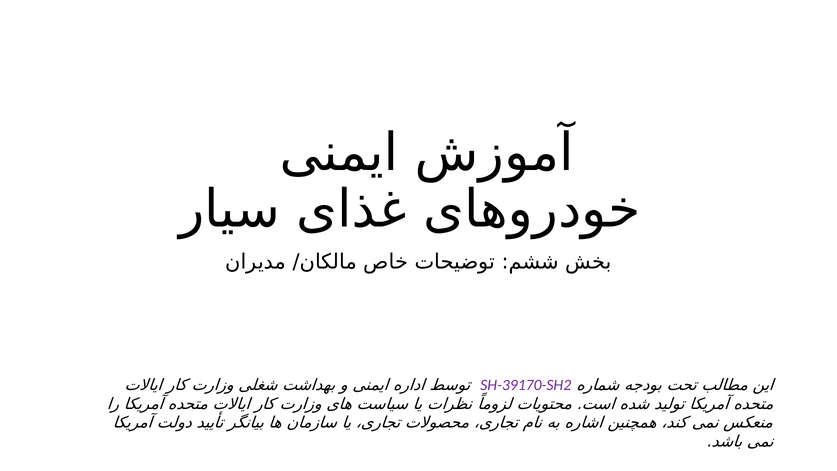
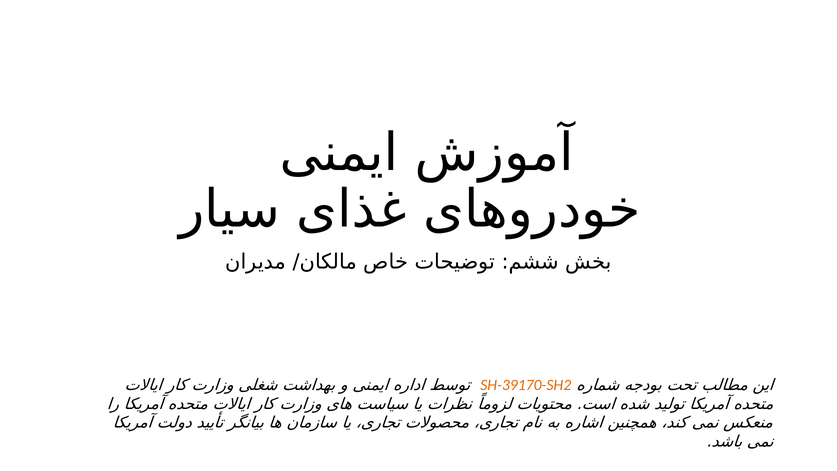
SH-39170-SH2 colour: purple -> orange (526, 385)
